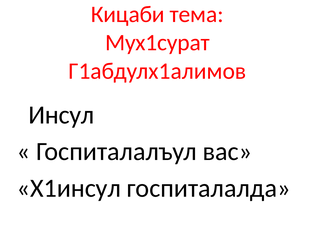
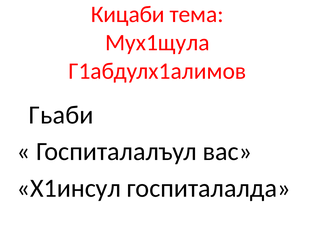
Мух1сурат: Мух1сурат -> Мух1щула (157, 43)
Инсул: Инсул -> Гьаби (61, 115)
